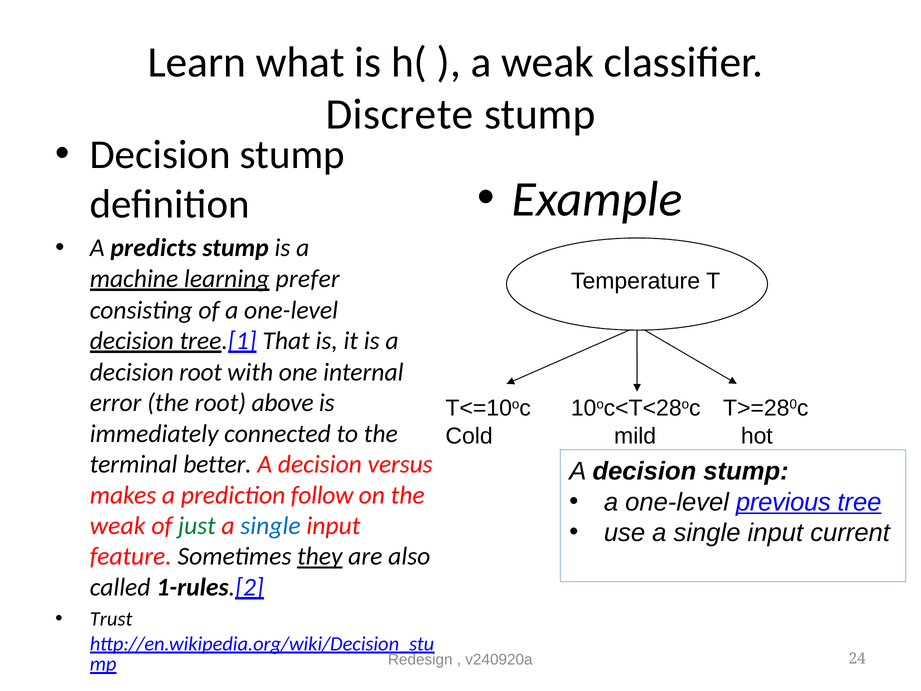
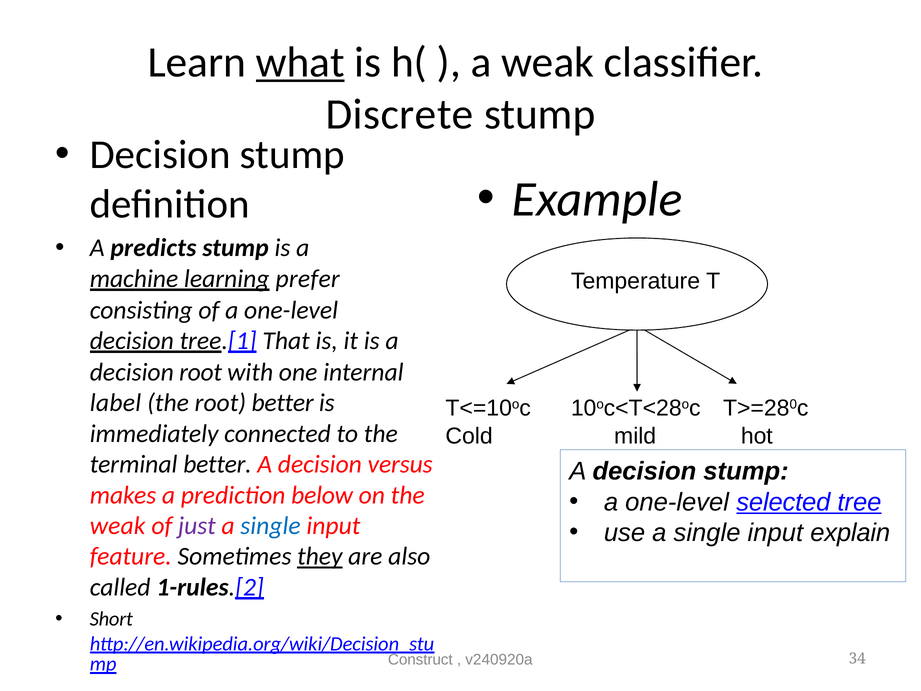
what underline: none -> present (300, 62)
error: error -> label (116, 403)
root above: above -> better (283, 403)
follow: follow -> below (322, 495)
previous: previous -> selected (783, 502)
just colour: green -> purple (197, 526)
current: current -> explain (850, 533)
Trust: Trust -> Short (111, 619)
Redesign: Redesign -> Construct (420, 660)
24: 24 -> 34 (857, 658)
